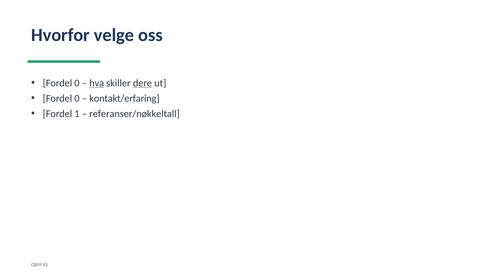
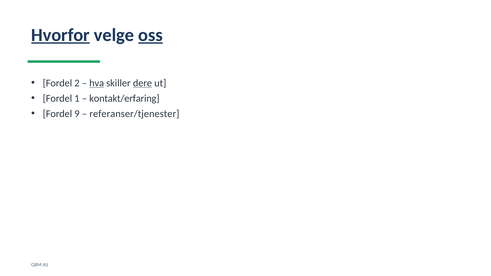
Hvorfor underline: none -> present (61, 35)
oss underline: none -> present (150, 35)
0: 0 -> 2 (77, 83)
0: 0 -> 1 (77, 99)
1: 1 -> 9 (77, 114)
referanser/nøkkeltall: referanser/nøkkeltall -> referanser/tjenester (134, 114)
